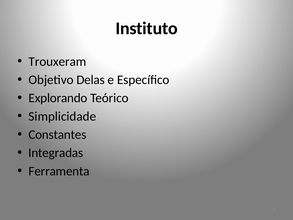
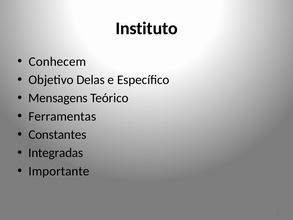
Trouxeram: Trouxeram -> Conhecem (57, 61)
Explorando: Explorando -> Mensagens (58, 98)
Simplicidade: Simplicidade -> Ferramentas (62, 116)
Ferramenta: Ferramenta -> Importante (59, 171)
